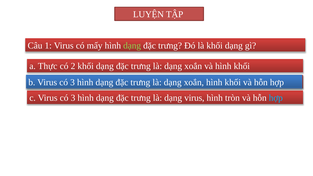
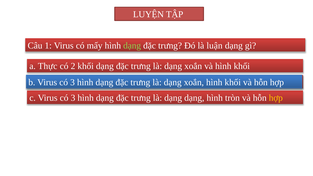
là khối: khối -> luận (215, 46)
dạng virus: virus -> dạng (194, 98)
hợp colour: light blue -> yellow (276, 98)
